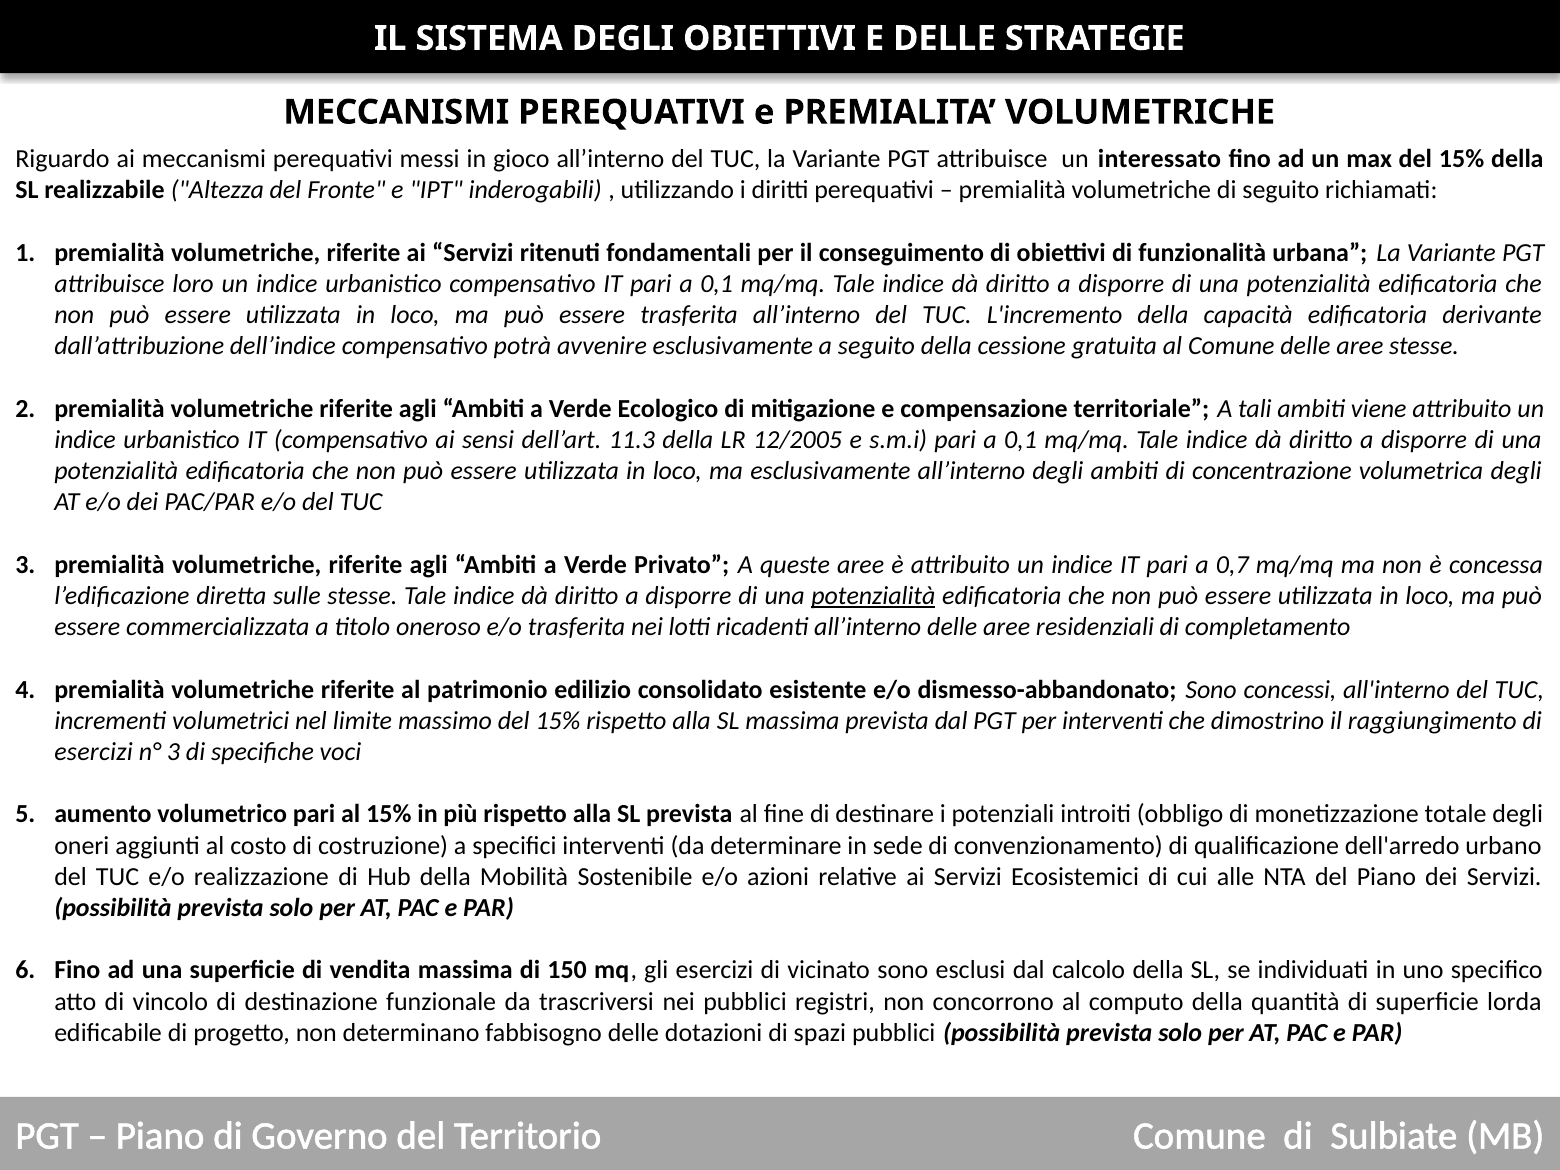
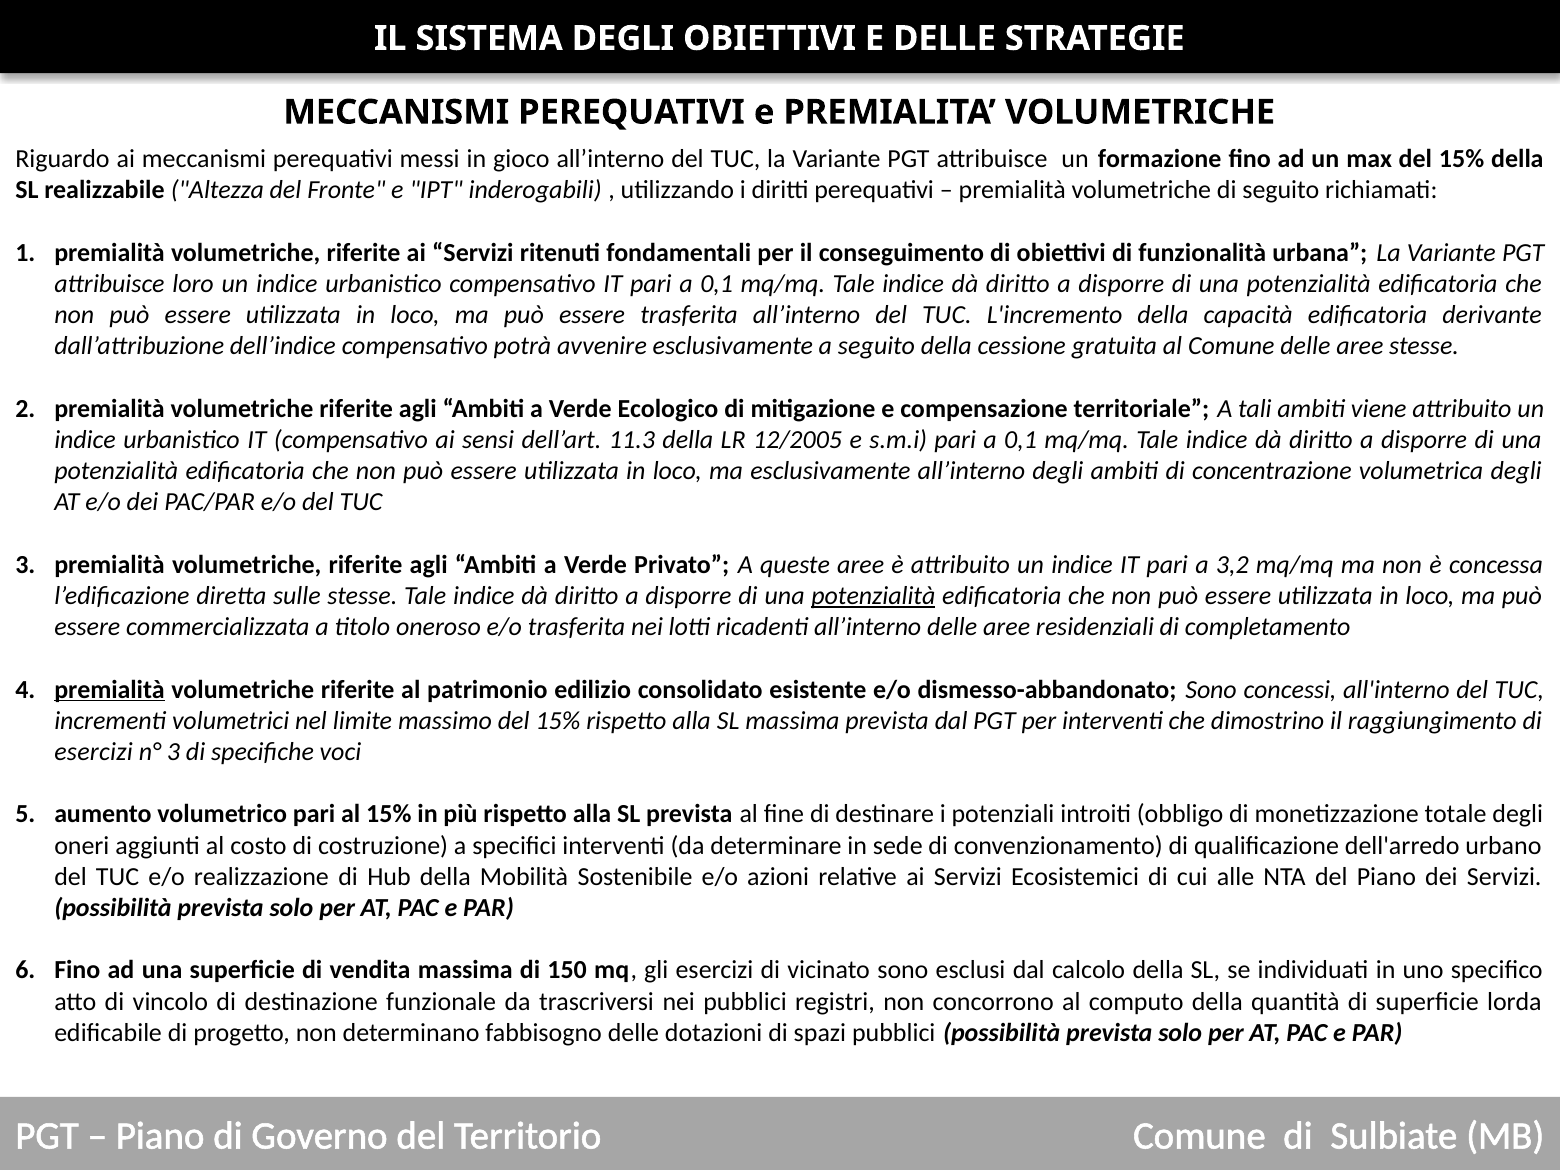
interessato: interessato -> formazione (1160, 159)
0,7: 0,7 -> 3,2 (1232, 565)
premialità underline: none -> present (110, 689)
